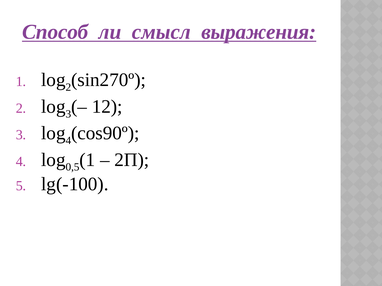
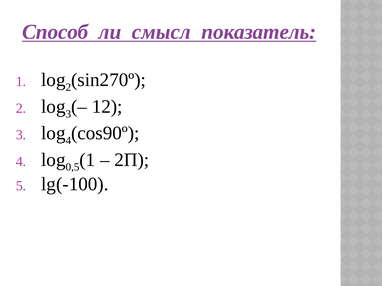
выражения: выражения -> показатель (259, 32)
